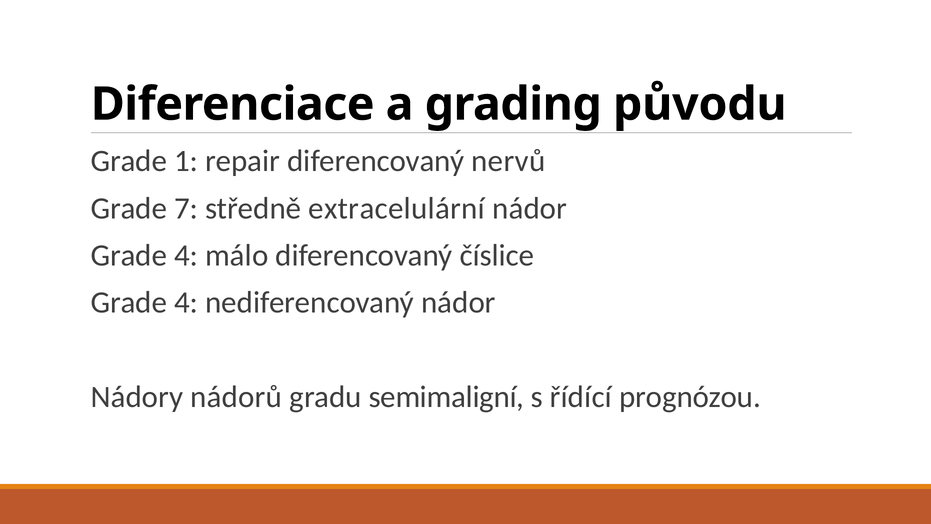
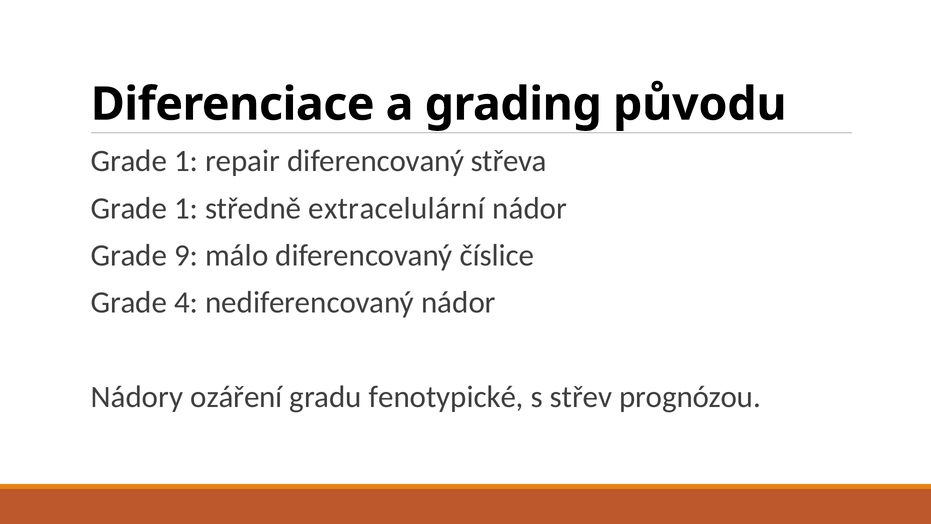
nervů: nervů -> střeva (509, 161)
7: 7 -> 1 (186, 208)
4: 4 -> 9 (186, 255)
nádorů: nádorů -> ozáření (236, 397)
semimaligní: semimaligní -> fenotypické (446, 397)
řídící: řídící -> střev (581, 397)
